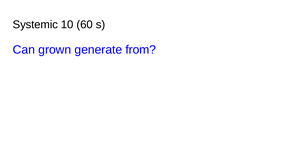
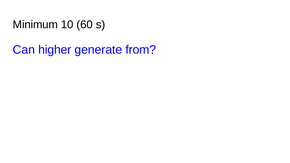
Systemic: Systemic -> Minimum (35, 25)
grown: grown -> higher (55, 50)
